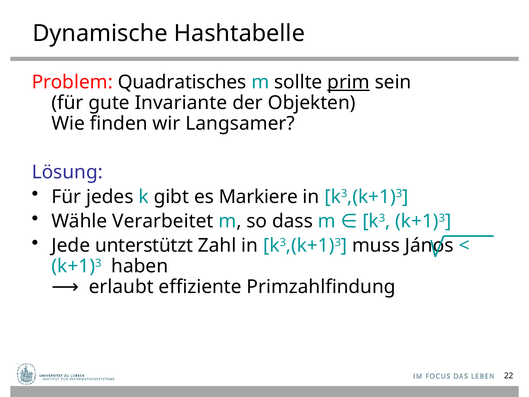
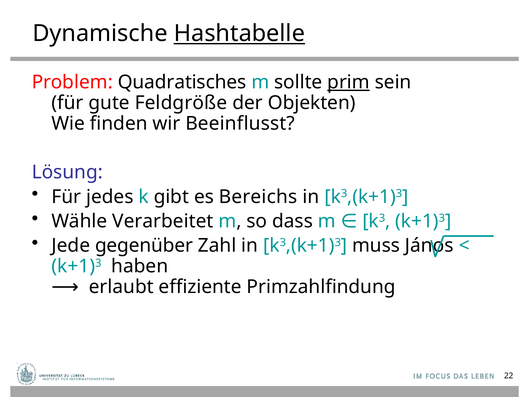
Hashtabelle underline: none -> present (239, 33)
Invariante: Invariante -> Feldgröße (181, 103)
Langsamer: Langsamer -> Beeinflusst (240, 123)
Markiere: Markiere -> Bereichs (258, 197)
unterstützt: unterstützt -> gegenüber (144, 245)
